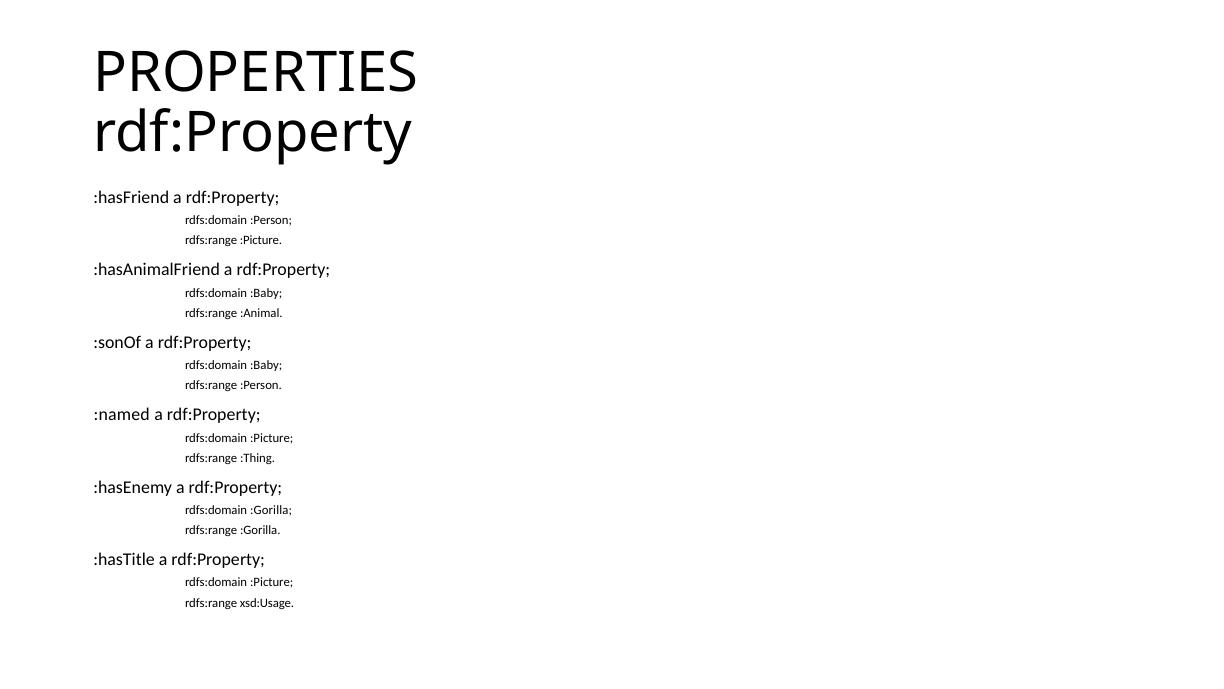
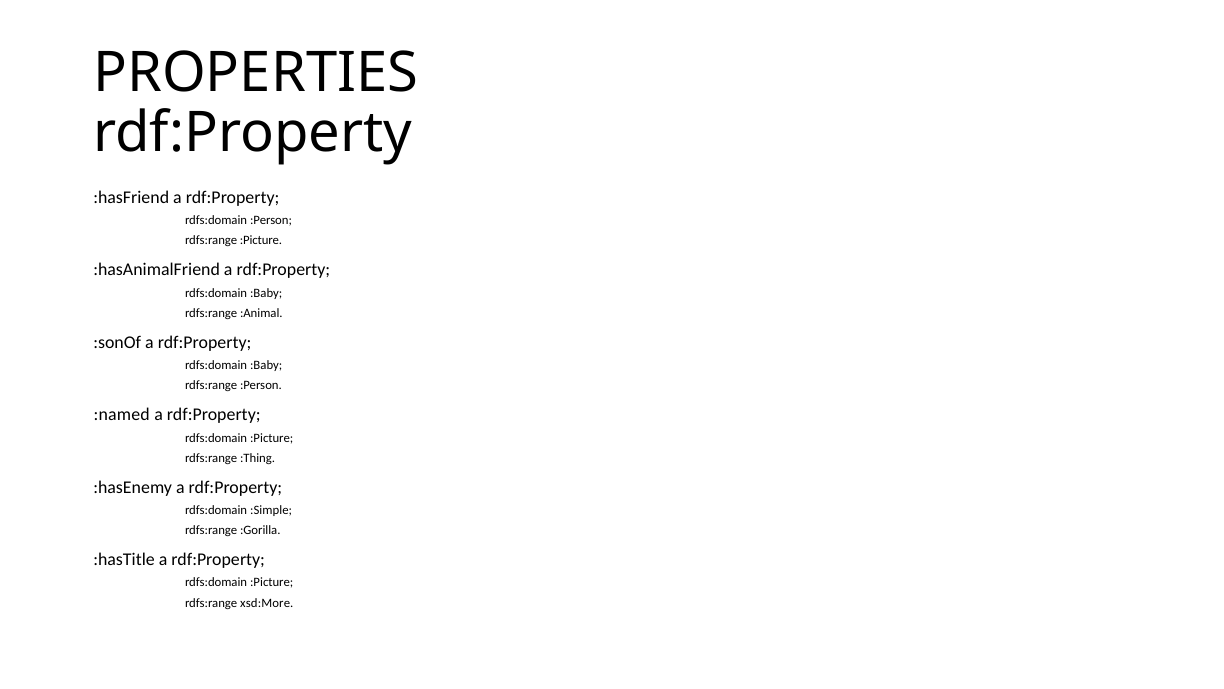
rdfs:domain :Gorilla: :Gorilla -> :Simple (271, 510)
xsd:Usage: xsd:Usage -> xsd:More (267, 602)
